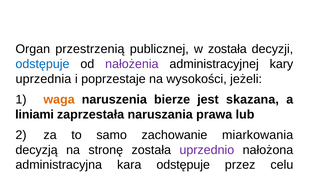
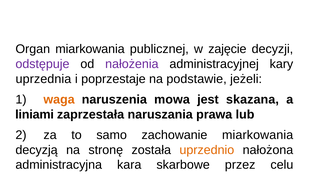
Organ przestrzenią: przestrzenią -> miarkowania (90, 49)
w została: została -> zajęcie (227, 49)
odstępuje colour: blue -> purple (42, 64)
wysokości: wysokości -> podstawie (197, 79)
bierze: bierze -> mowa (172, 99)
uprzednio colour: purple -> orange (207, 150)
kara odstępuje: odstępuje -> skarbowe (183, 165)
